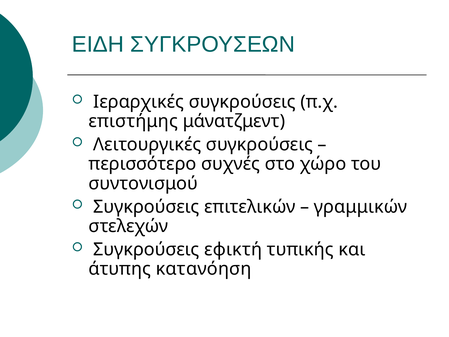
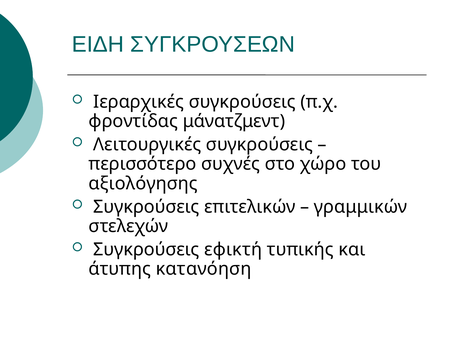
επιστήμης: επιστήμης -> φροντίδας (133, 121)
συντονισμού: συντονισμού -> αξιολόγησης (143, 183)
